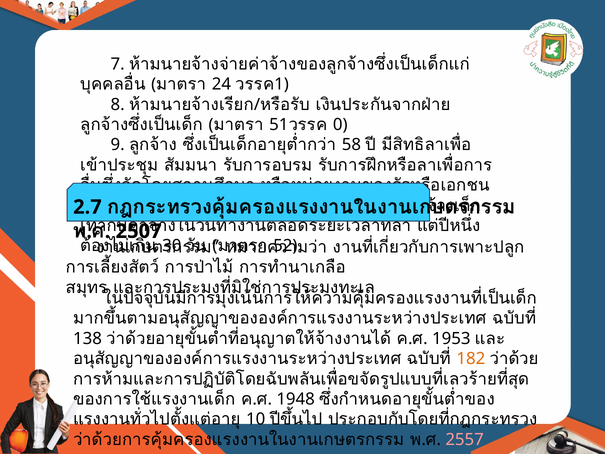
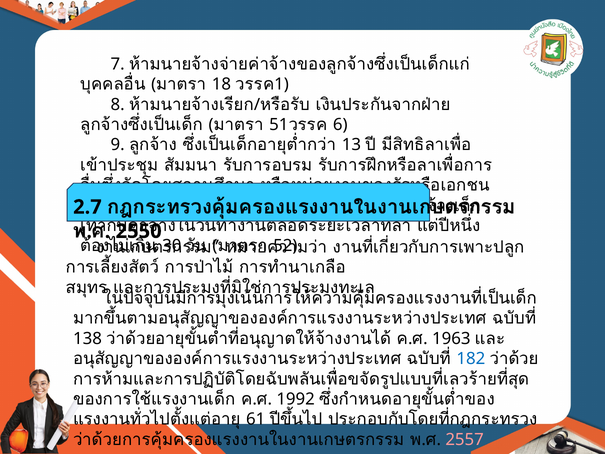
24: 24 -> 18 (221, 84)
0: 0 -> 6 (340, 125)
58: 58 -> 13 (351, 145)
2507: 2507 -> 2550 (139, 231)
1953: 1953 -> 1963 (451, 338)
182 colour: orange -> blue (471, 359)
1948: 1948 -> 1992 (296, 399)
10: 10 -> 61 (256, 419)
